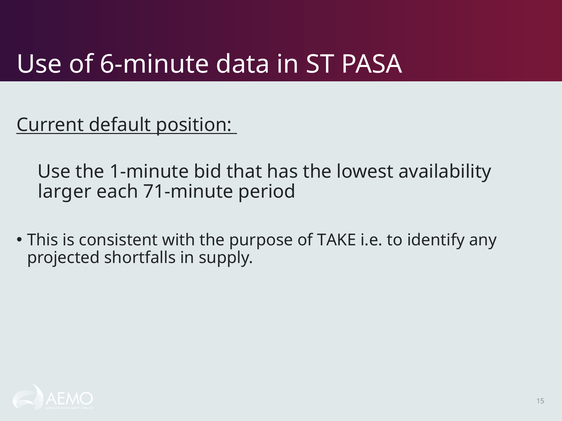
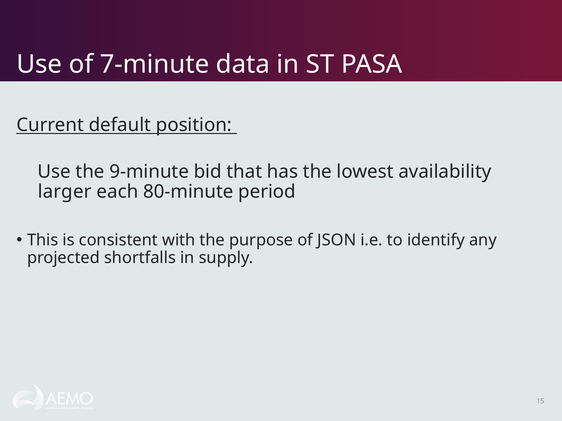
6-minute: 6-minute -> 7-minute (155, 65)
1-minute: 1-minute -> 9-minute (149, 172)
71-minute: 71-minute -> 80-minute (188, 192)
TAKE: TAKE -> JSON (337, 240)
